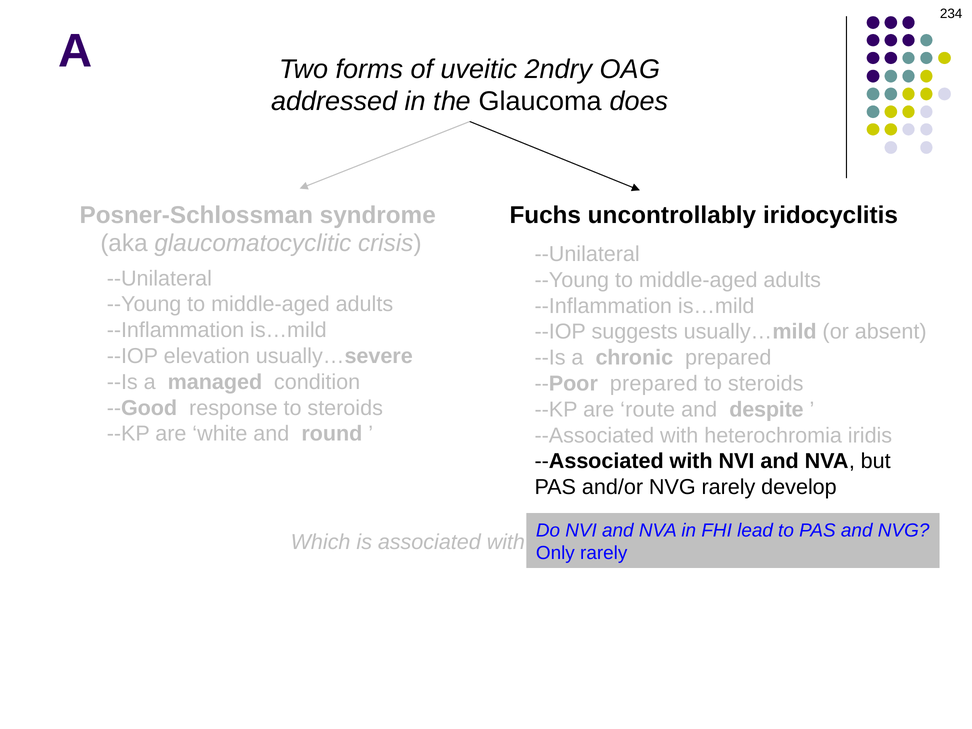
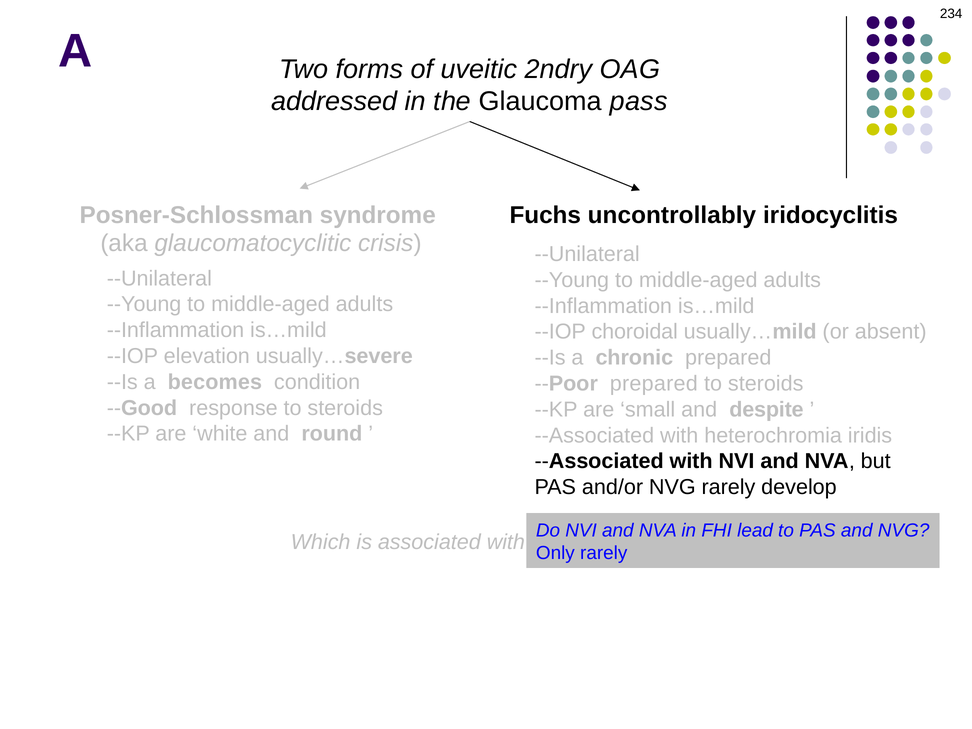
does: does -> pass (639, 102)
suggests: suggests -> choroidal (635, 332)
managed: managed -> becomes (215, 382)
route: route -> small (648, 410)
